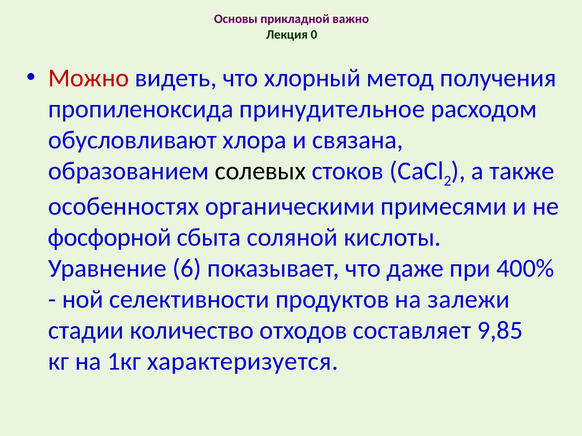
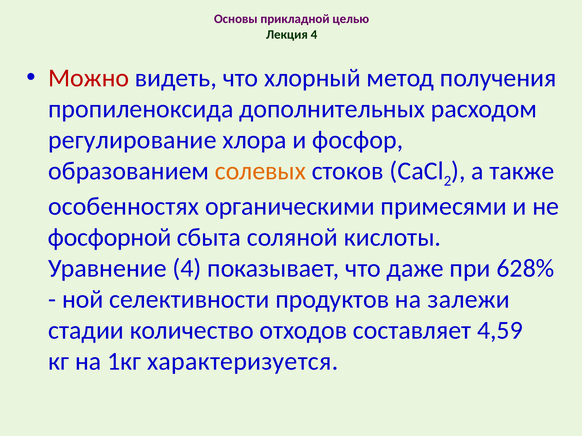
важно: важно -> целью (351, 19)
Лекция 0: 0 -> 4 (314, 34)
принудительное: принудительное -> дополнительных (332, 109)
обусловливают: обусловливают -> регулирование (132, 140)
связана: связана -> фосфор (358, 140)
солевых colour: black -> orange (260, 171)
Уравнение 6: 6 -> 4 (187, 269)
400%: 400% -> 628% (525, 269)
9,85: 9,85 -> 4,59 (500, 331)
